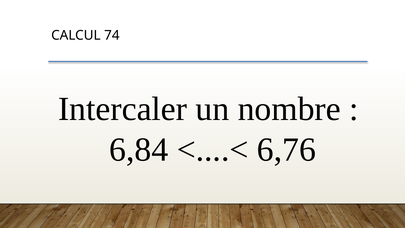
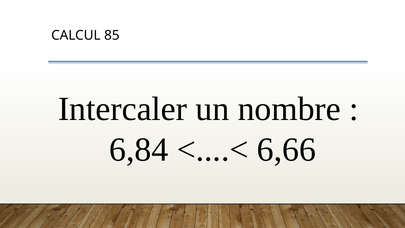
74: 74 -> 85 (112, 35)
6,76: 6,76 -> 6,66 (286, 149)
